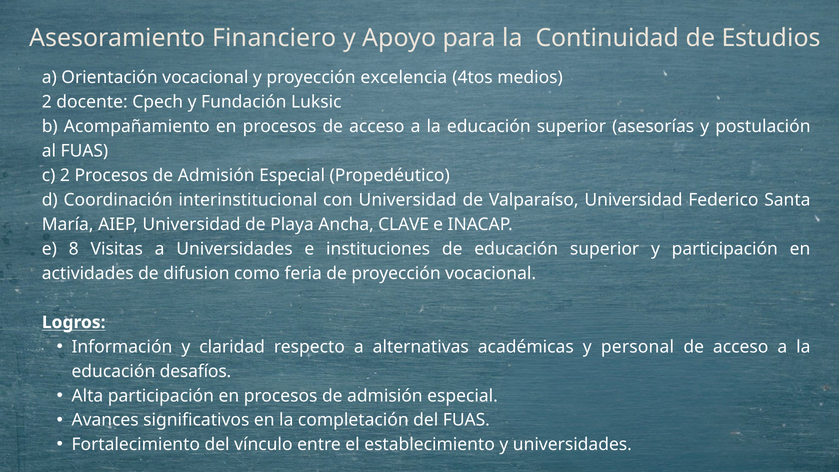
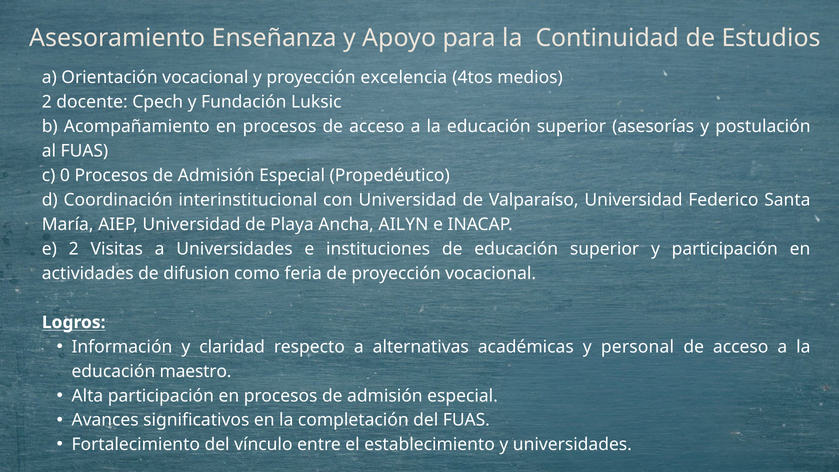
Financiero: Financiero -> Enseñanza (274, 38)
c 2: 2 -> 0 (65, 176)
CLAVE: CLAVE -> AILYN (403, 224)
e 8: 8 -> 2 (74, 249)
desafíos: desafíos -> maestro (195, 371)
